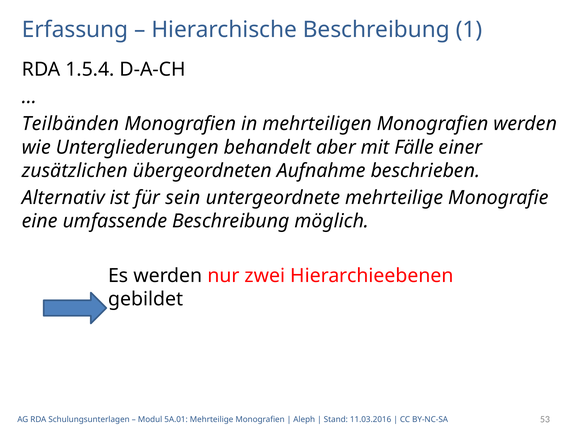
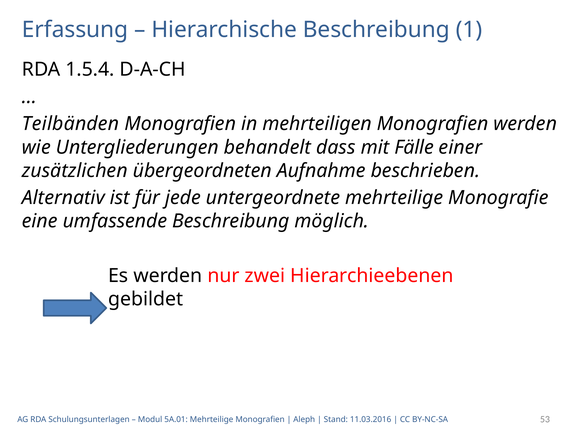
aber: aber -> dass (336, 148)
sein: sein -> jede (183, 198)
